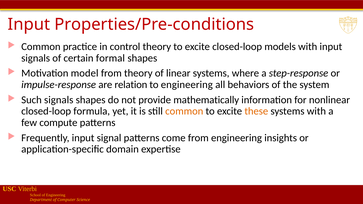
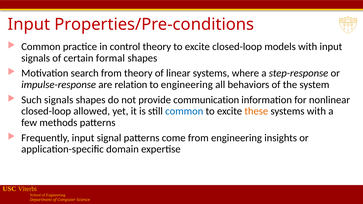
model: model -> search (85, 73)
mathematically: mathematically -> communication (206, 100)
formula: formula -> allowed (92, 111)
common colour: orange -> blue (184, 111)
compute: compute -> methods (58, 123)
